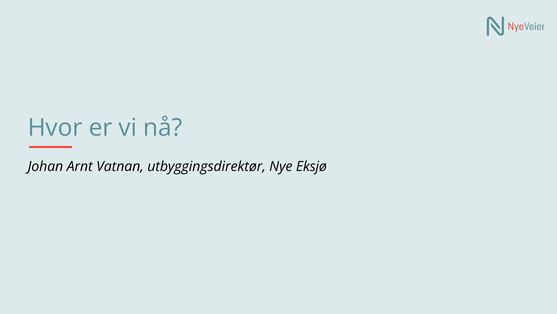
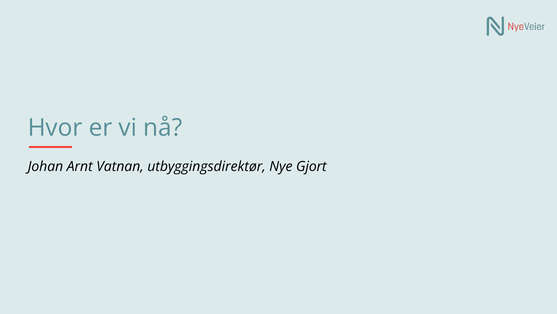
Eksjø: Eksjø -> Gjort (311, 166)
